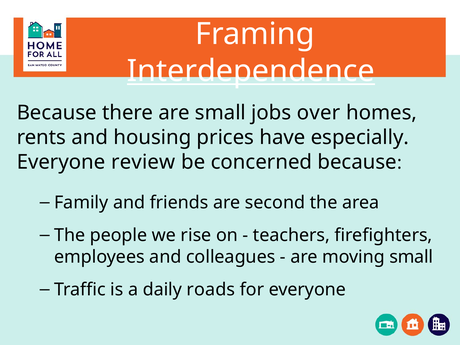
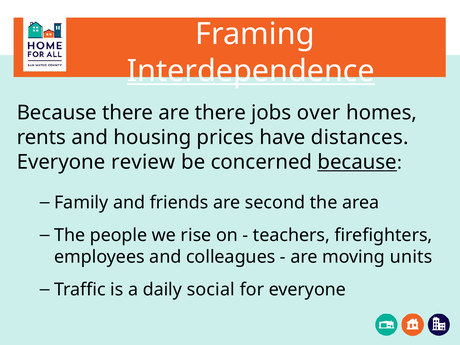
are small: small -> there (220, 113)
especially: especially -> distances (360, 137)
because underline: none -> present (357, 162)
moving small: small -> units (411, 257)
roads: roads -> social (211, 290)
